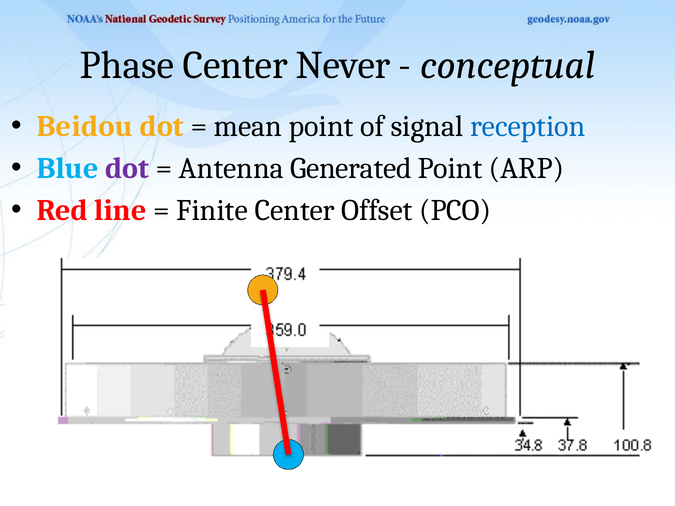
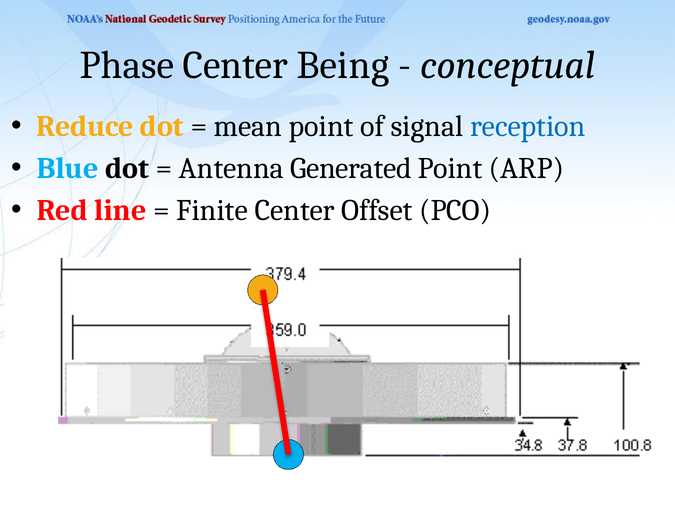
Never: Never -> Being (343, 65)
Beidou: Beidou -> Reduce (85, 127)
dot colour: purple -> black (127, 169)
